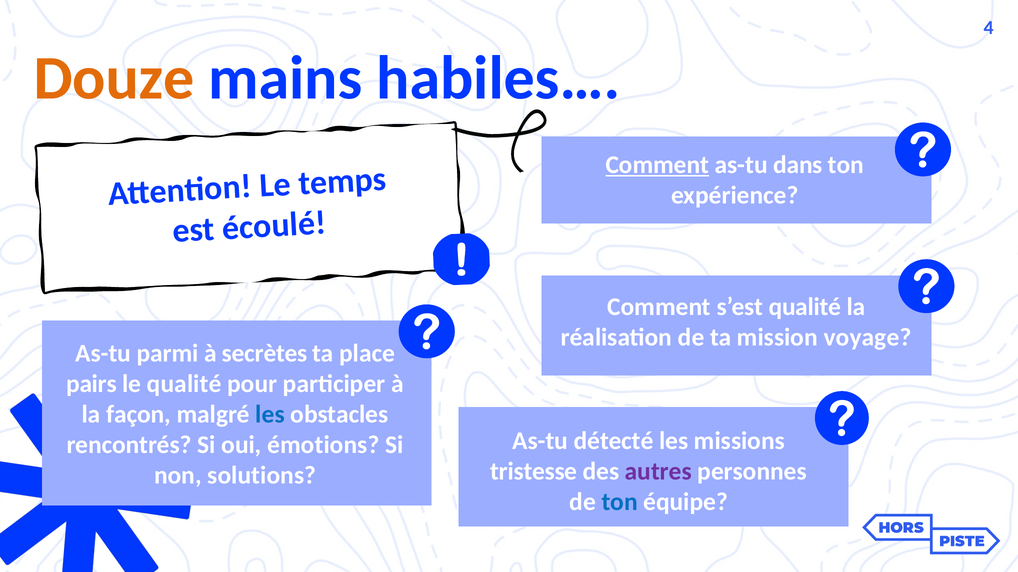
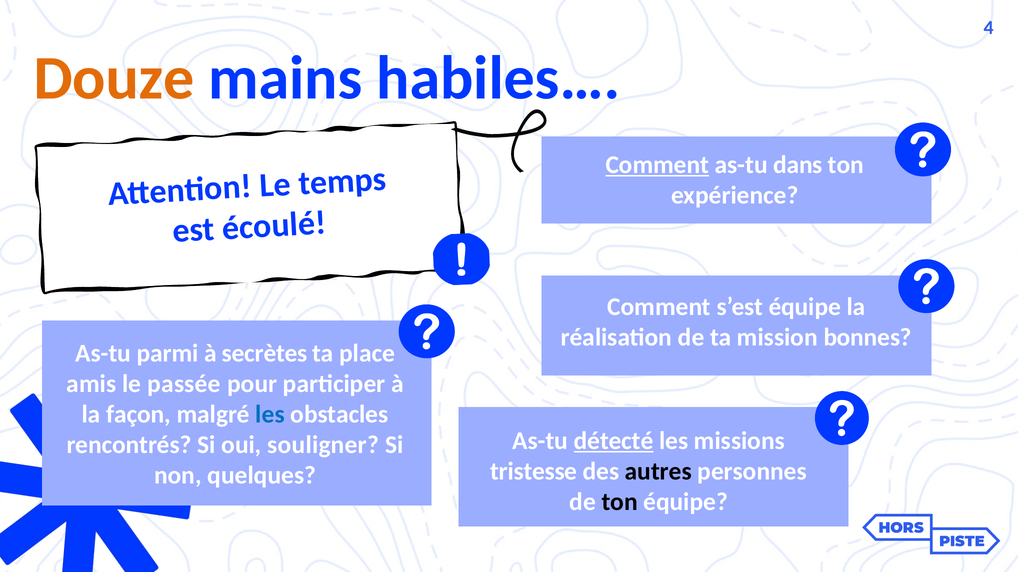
s’est qualité: qualité -> équipe (805, 307)
voyage: voyage -> bonnes (868, 338)
pairs: pairs -> amis (91, 384)
le qualité: qualité -> passée (184, 384)
détecté underline: none -> present (614, 441)
émotions: émotions -> souligner (323, 446)
autres colour: purple -> black (658, 472)
solutions: solutions -> quelques (262, 476)
ton colour: blue -> black (620, 503)
